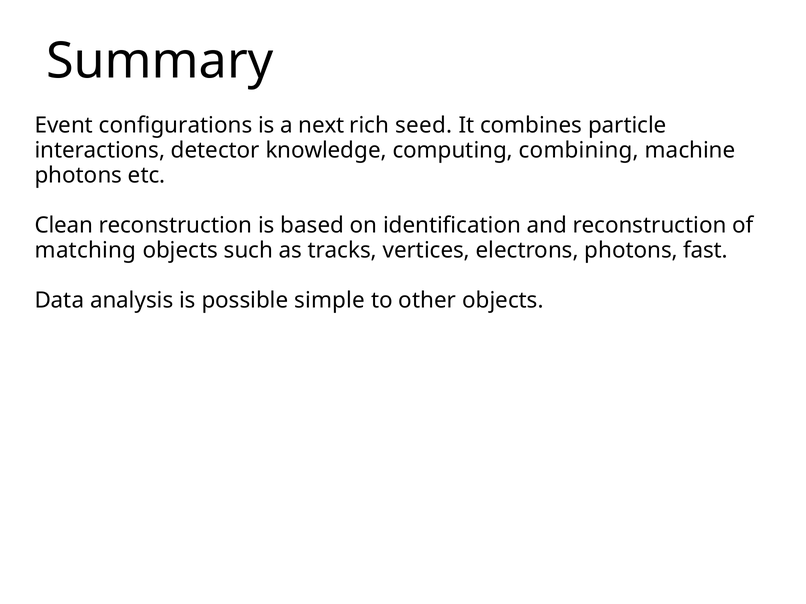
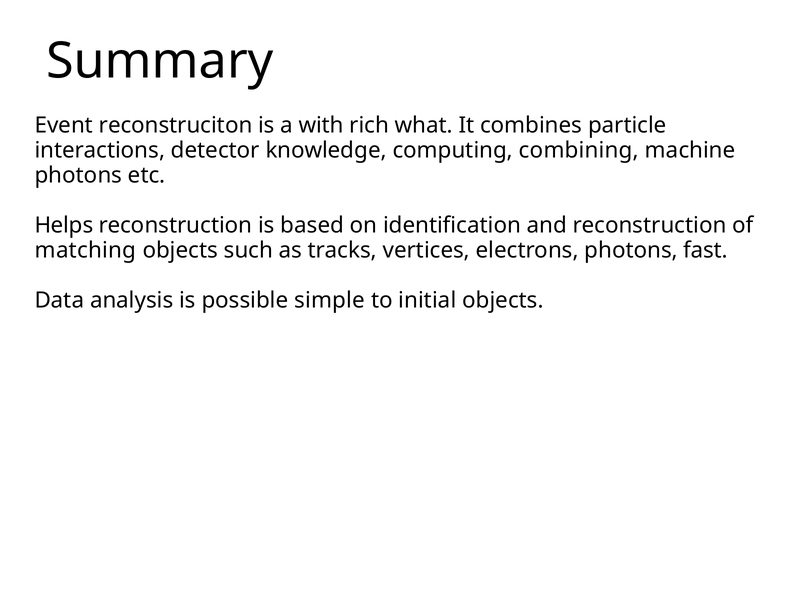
configurations: configurations -> reconstruciton (176, 125)
next: next -> with (321, 125)
seed: seed -> what (424, 125)
Clean: Clean -> Helps (64, 225)
other: other -> initial (427, 300)
